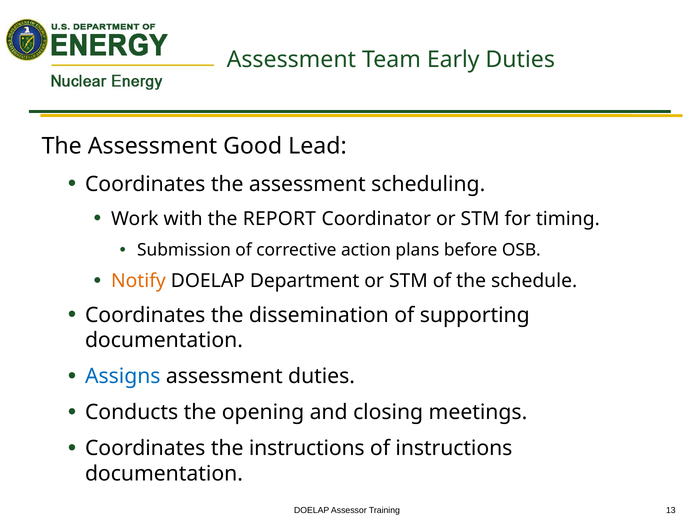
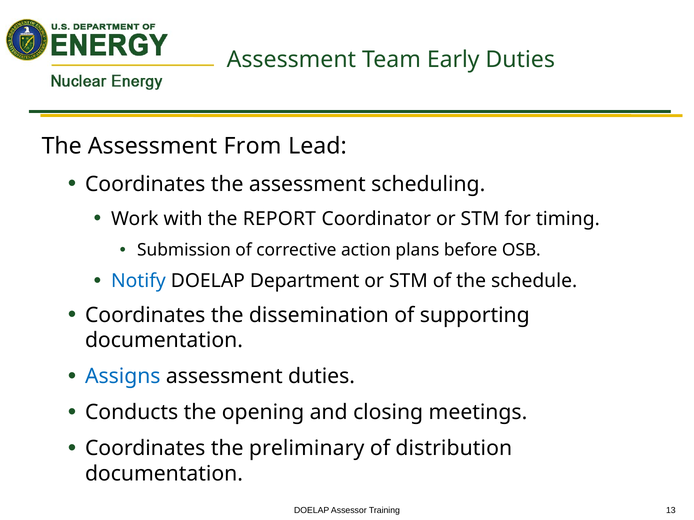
Good: Good -> From (253, 146)
Notify colour: orange -> blue (138, 281)
the instructions: instructions -> preliminary (307, 449)
of instructions: instructions -> distribution (454, 449)
